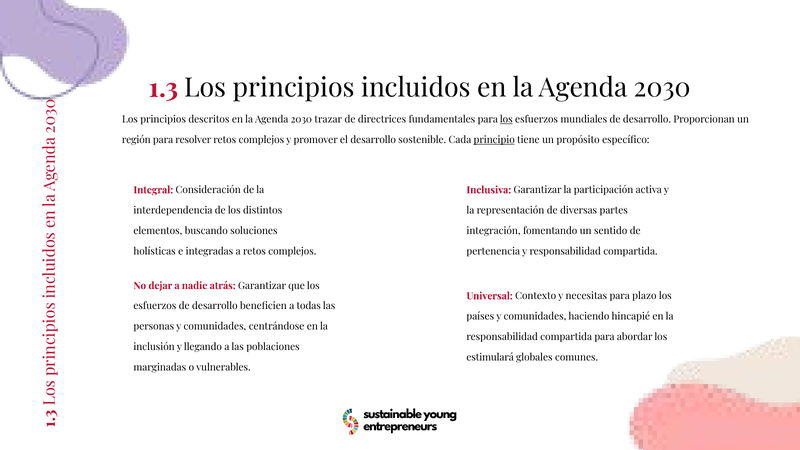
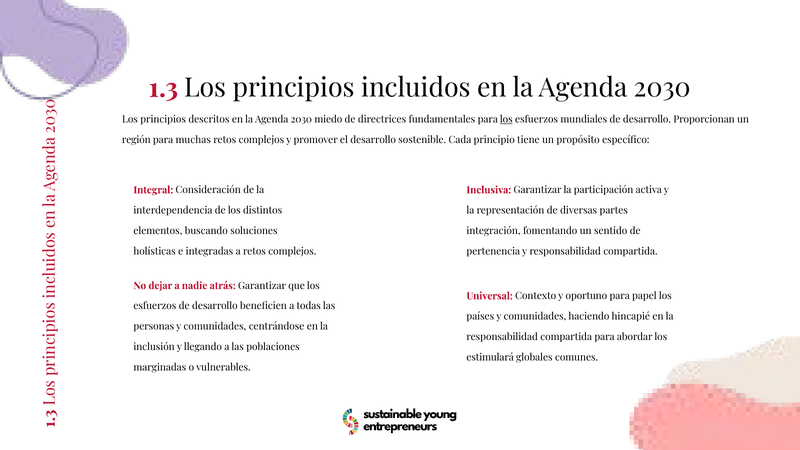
trazar: trazar -> miedo (328, 120)
resolver: resolver -> muchas (193, 140)
principio underline: present -> none (494, 140)
necesitas: necesitas -> oportuno (586, 296)
plazo: plazo -> papel (644, 296)
